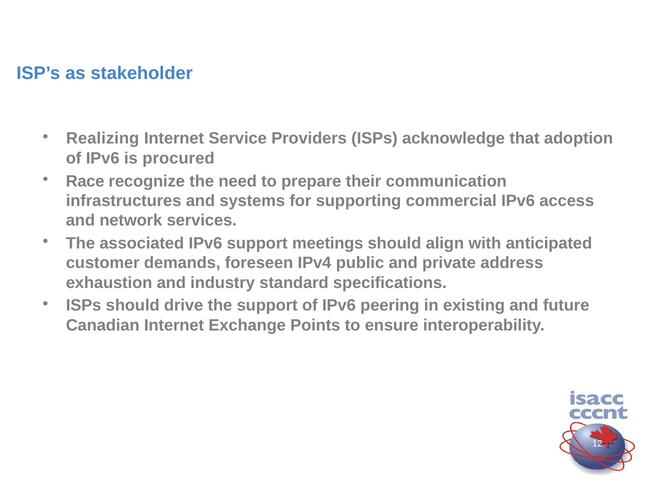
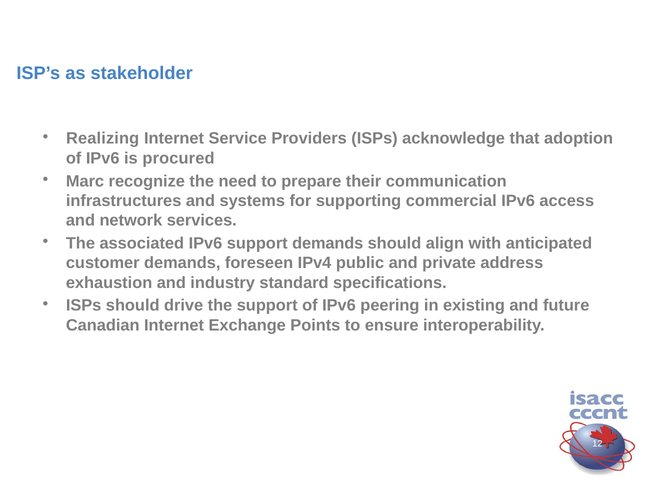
Race: Race -> Marc (85, 181)
support meetings: meetings -> demands (328, 243)
